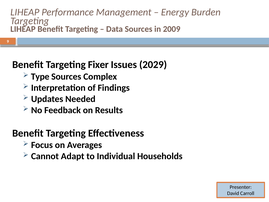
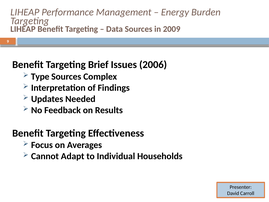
Fixer: Fixer -> Brief (98, 65)
2029: 2029 -> 2006 (153, 65)
